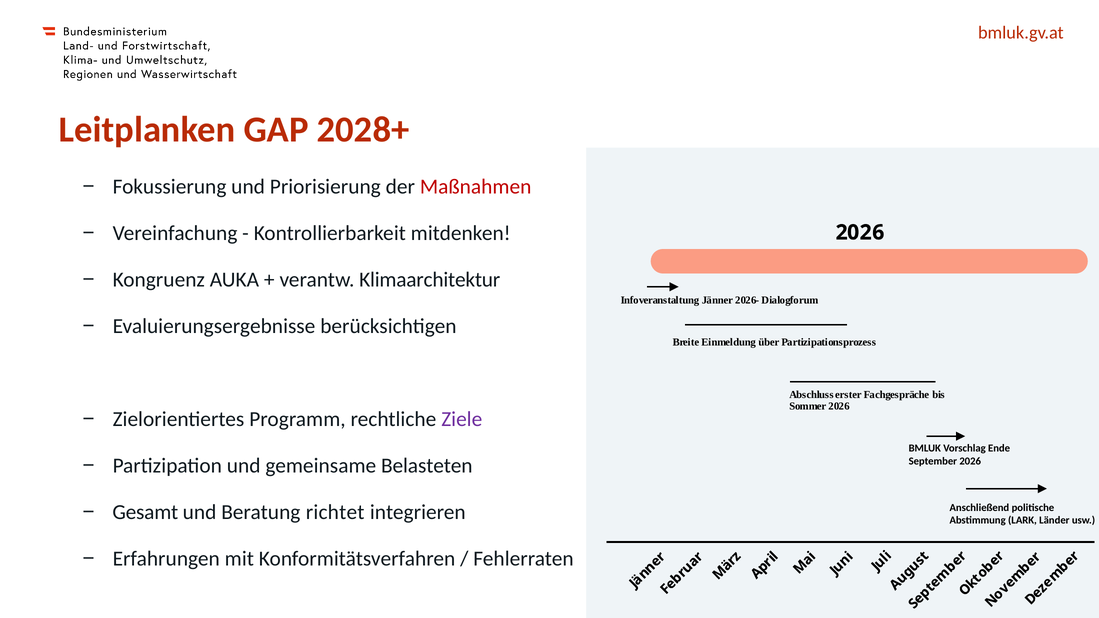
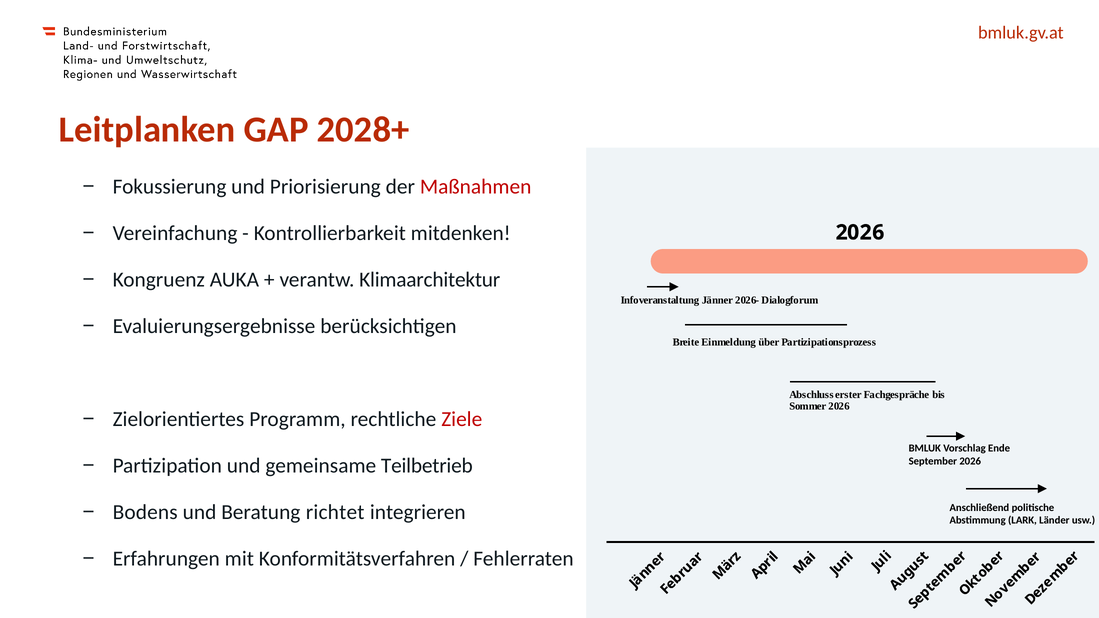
Ziele colour: purple -> red (462, 420)
Belasteten: Belasteten -> Teilbetrieb (427, 466)
Gesamt: Gesamt -> Bodens (145, 513)
